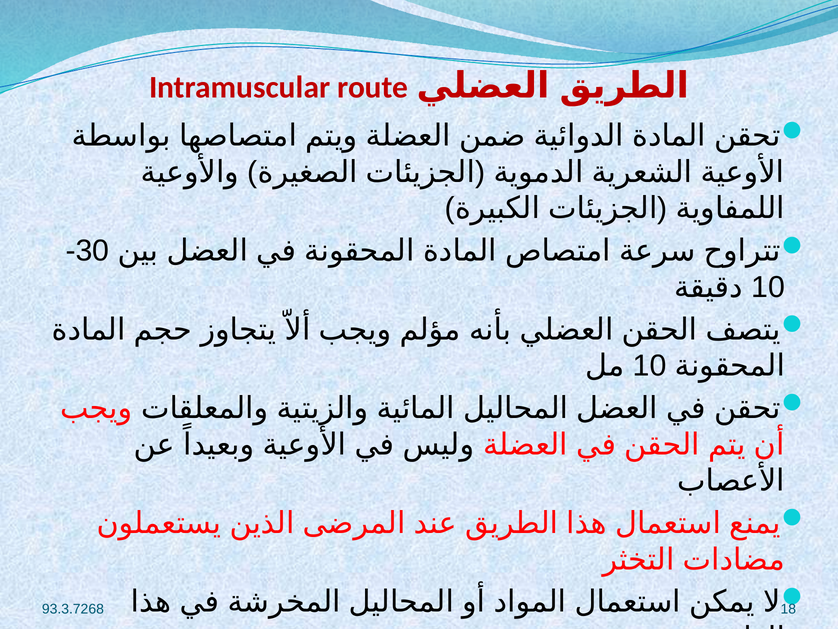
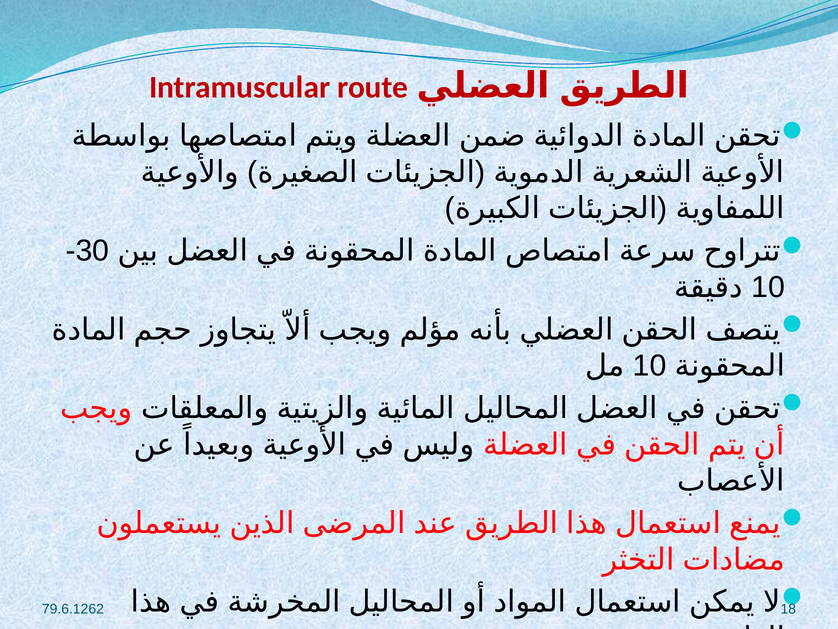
93.3.7268: 93.3.7268 -> 79.6.1262 (73, 609)
